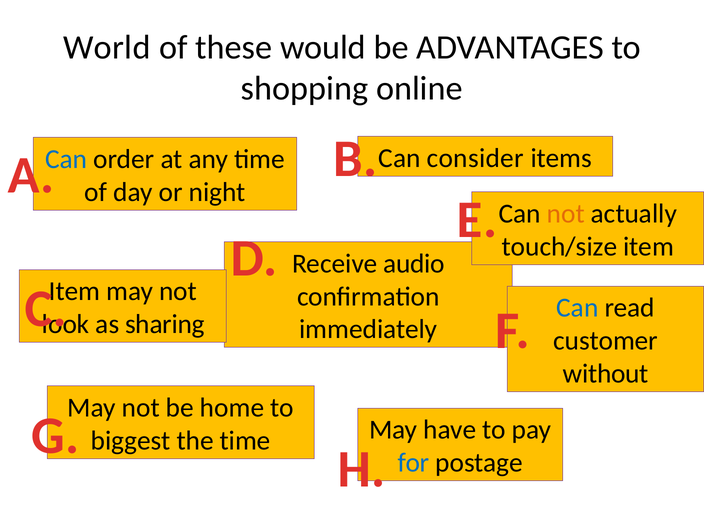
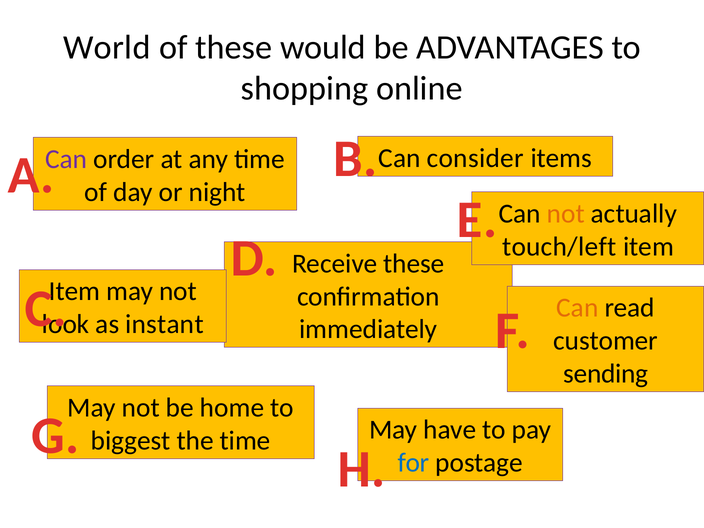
Can colour: blue -> purple (66, 159)
touch/size: touch/size -> touch/left (559, 247)
Receive audio: audio -> these (414, 264)
Can colour: blue -> orange (577, 308)
sharing: sharing -> instant (165, 324)
without: without -> sending (606, 374)
